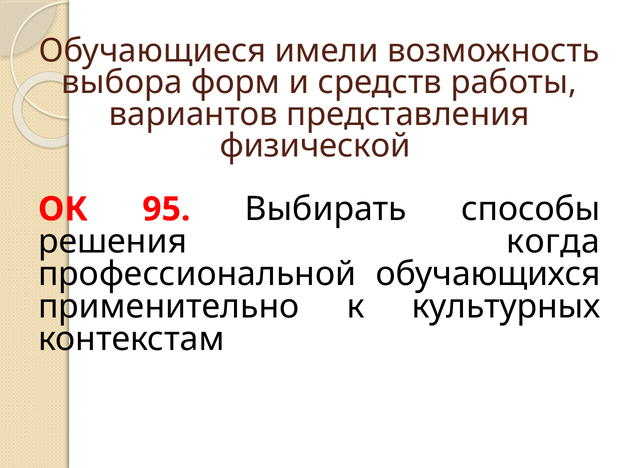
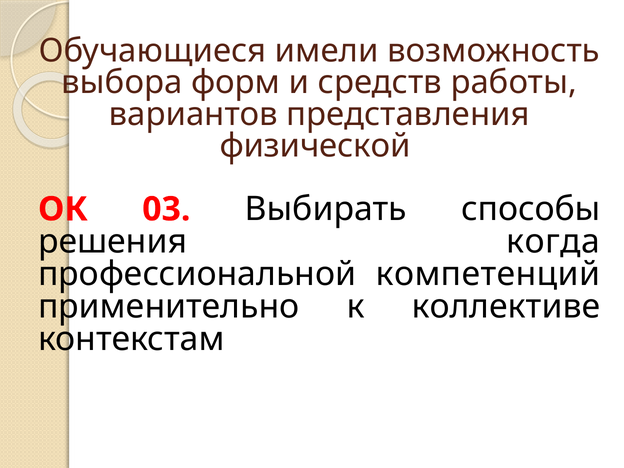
95: 95 -> 03 (166, 209)
обучающихся: обучающихся -> компетенций (488, 274)
культурных: культурных -> коллективе (506, 307)
